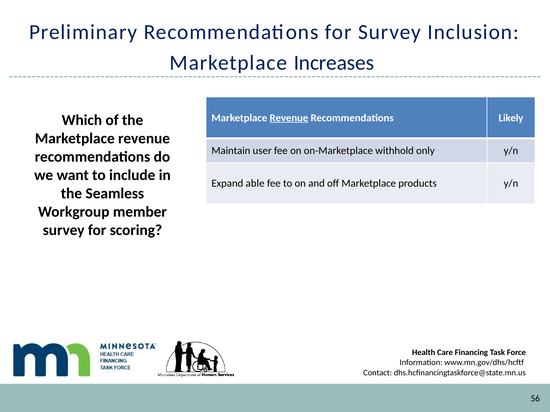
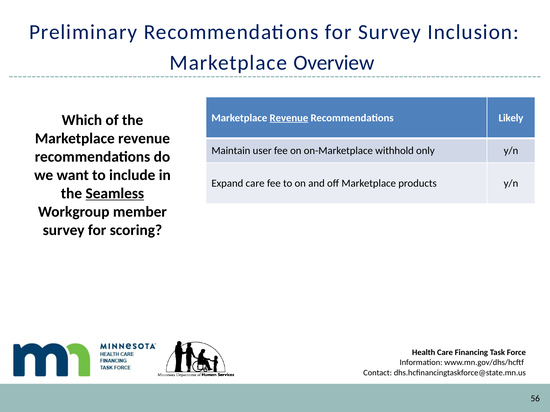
Increases: Increases -> Overview (334, 63)
Expand able: able -> care (255, 184)
Seamless underline: none -> present (115, 194)
